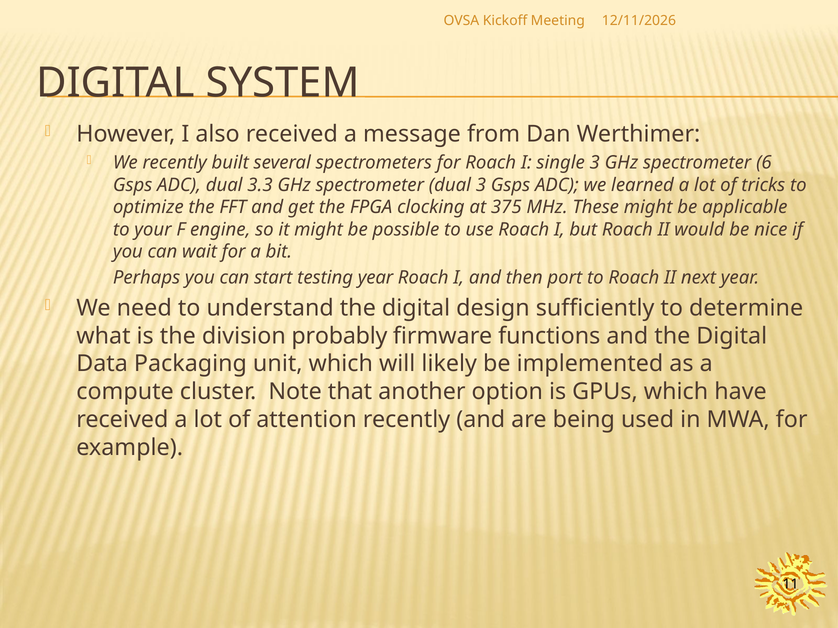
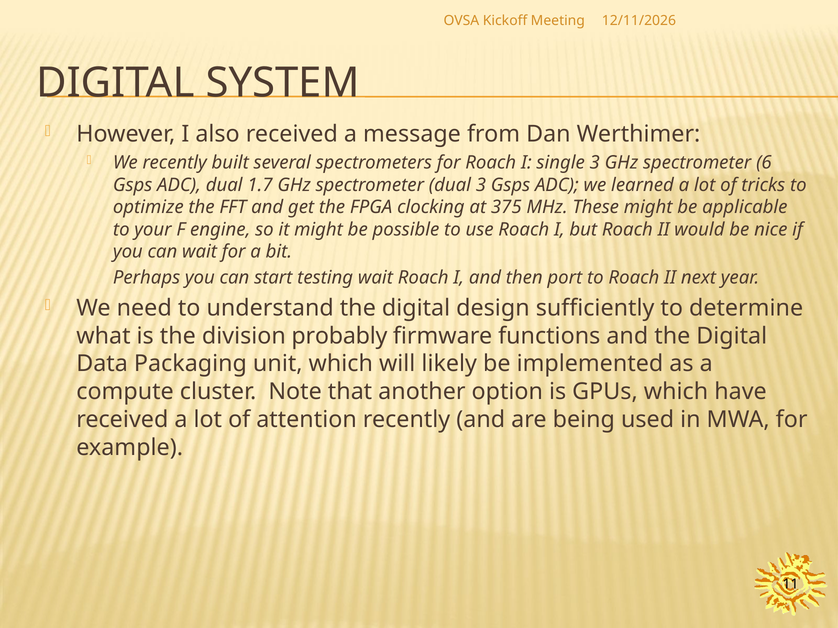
3.3: 3.3 -> 1.7 (260, 185)
testing year: year -> wait (375, 278)
